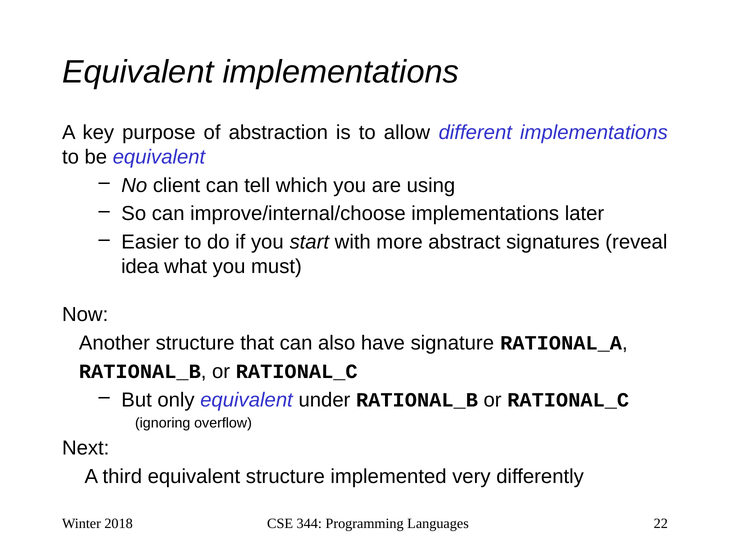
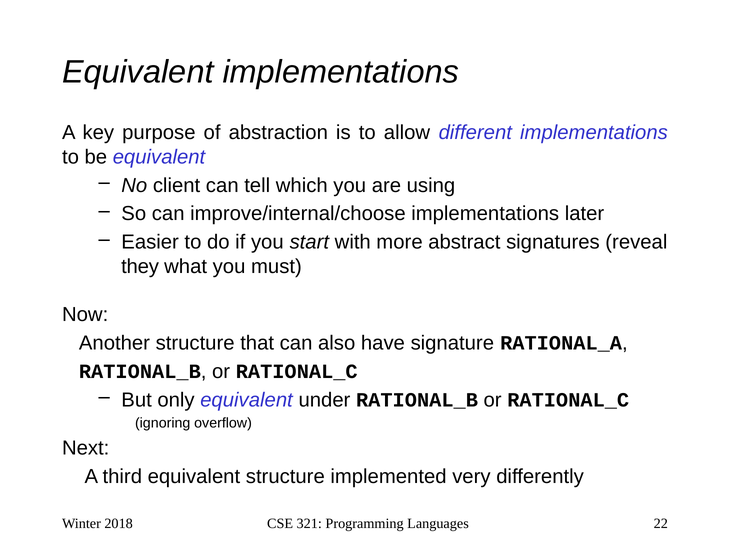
idea: idea -> they (140, 267)
344: 344 -> 321 (309, 524)
